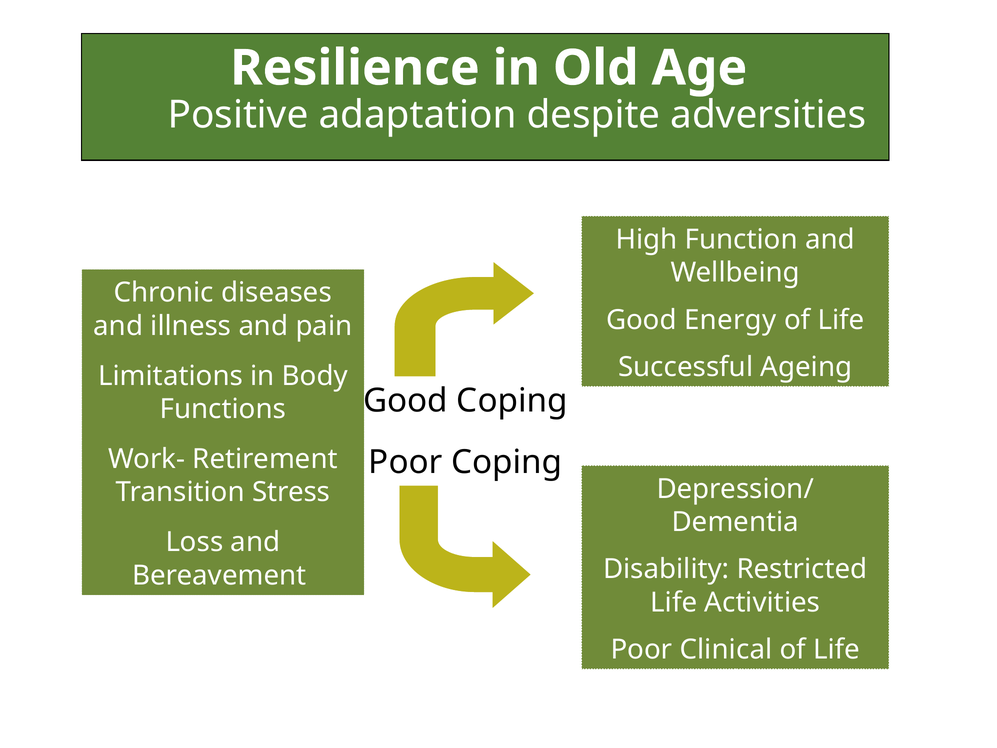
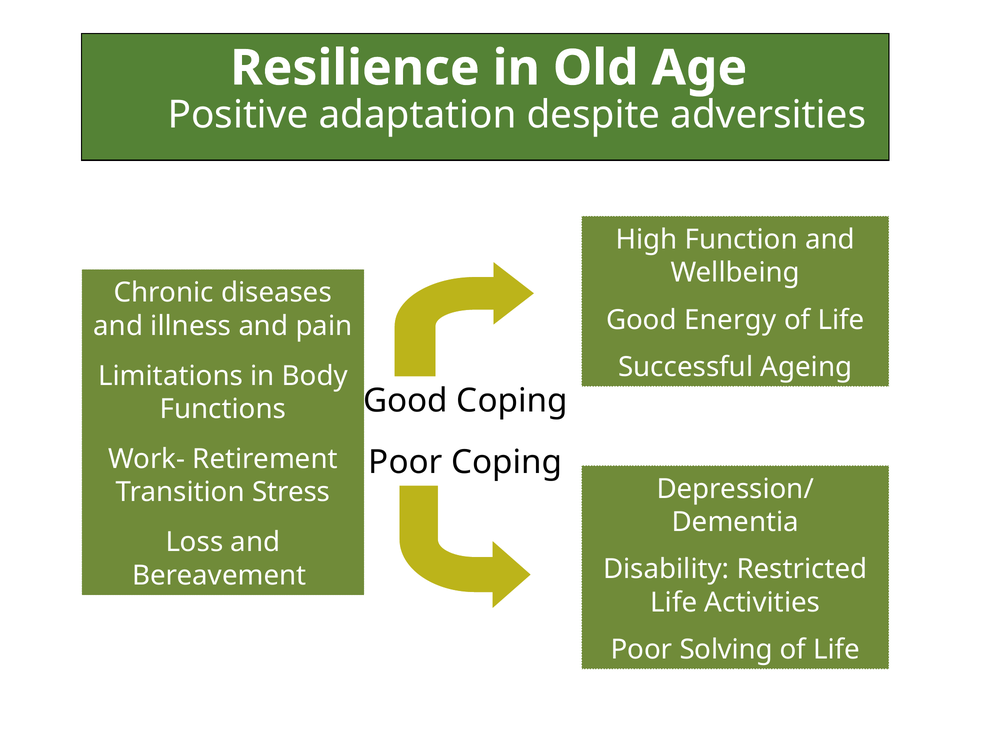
Clinical: Clinical -> Solving (726, 649)
